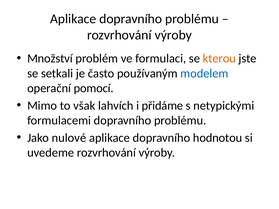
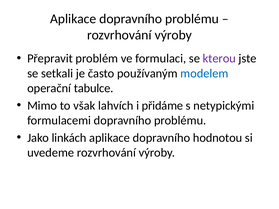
Množství: Množství -> Přepravit (50, 59)
kterou colour: orange -> purple (219, 59)
pomocí: pomocí -> tabulce (94, 88)
nulové: nulové -> linkách (69, 138)
